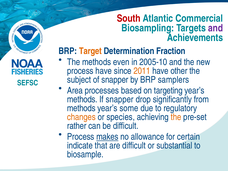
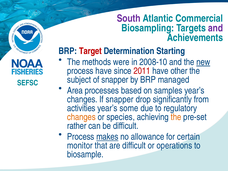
South colour: red -> purple (129, 18)
Target colour: orange -> red (90, 51)
Fraction: Fraction -> Starting (171, 51)
even: even -> were (121, 62)
2005-10: 2005-10 -> 2008-10 (153, 62)
new underline: none -> present (203, 62)
2011 colour: orange -> red (142, 71)
samplers: samplers -> managed (174, 80)
targeting: targeting -> samples (168, 91)
methods: methods -> changes (82, 99)
methods: methods -> activities (81, 108)
indicate: indicate -> monitor (80, 146)
substantial: substantial -> operations (174, 146)
